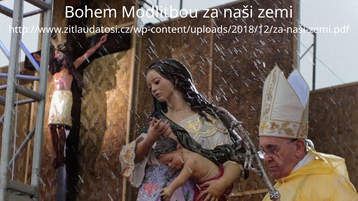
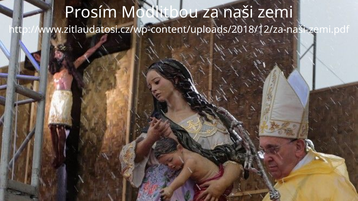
Bohem: Bohem -> Prosím (91, 12)
